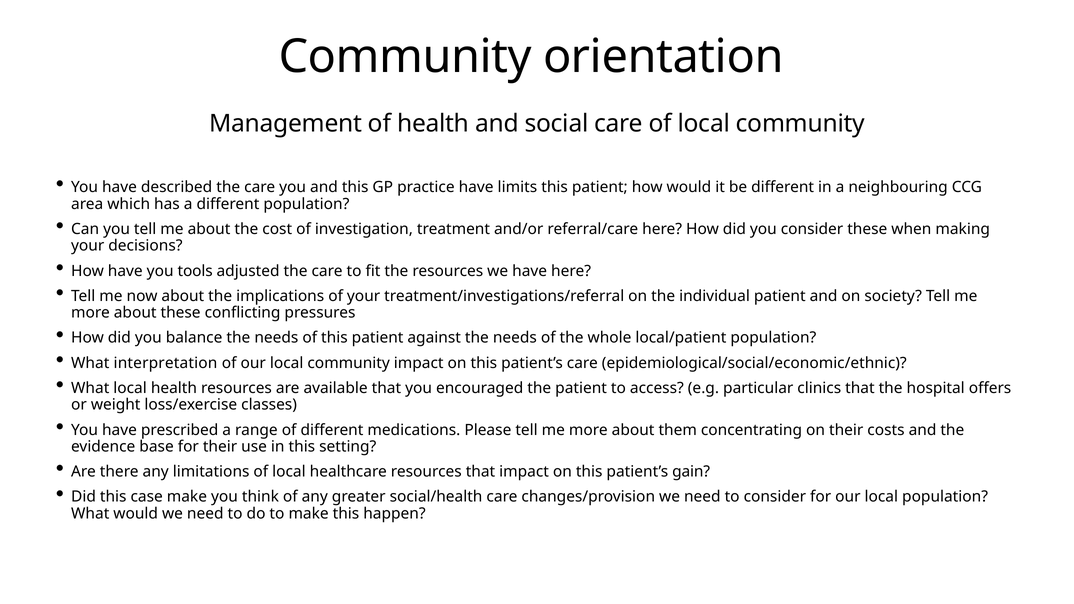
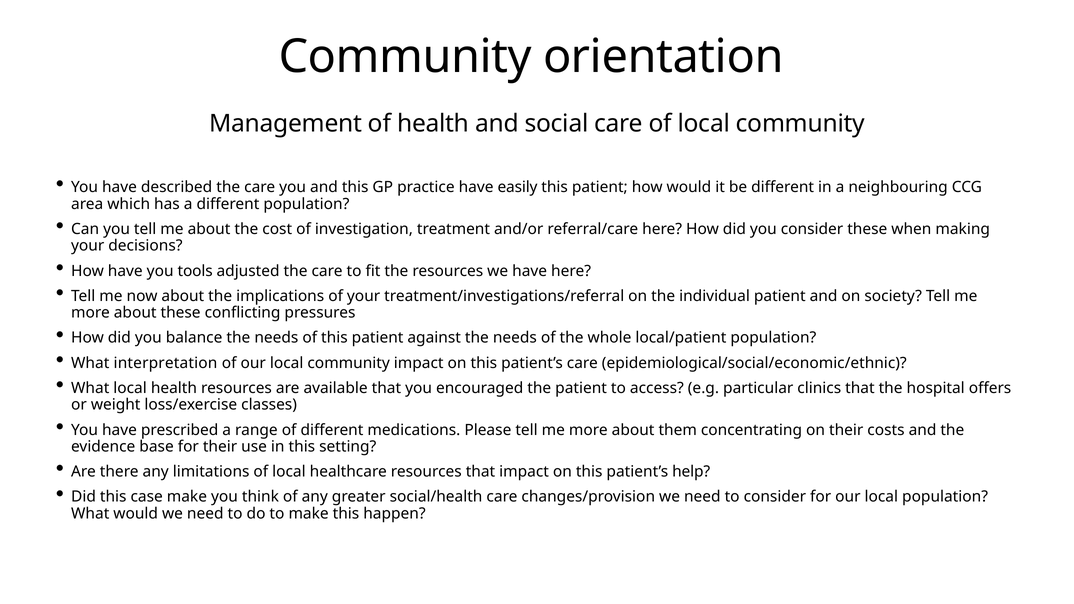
limits: limits -> easily (518, 187)
gain: gain -> help (691, 472)
